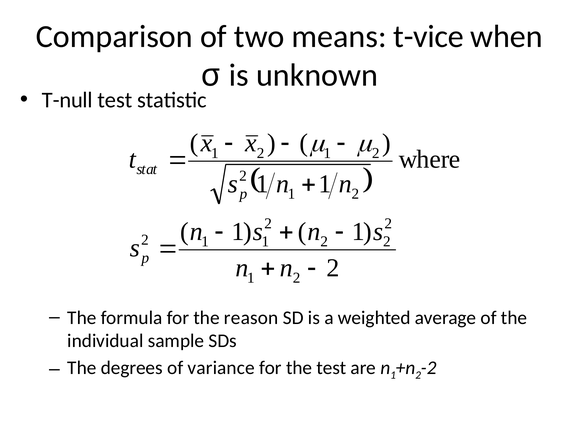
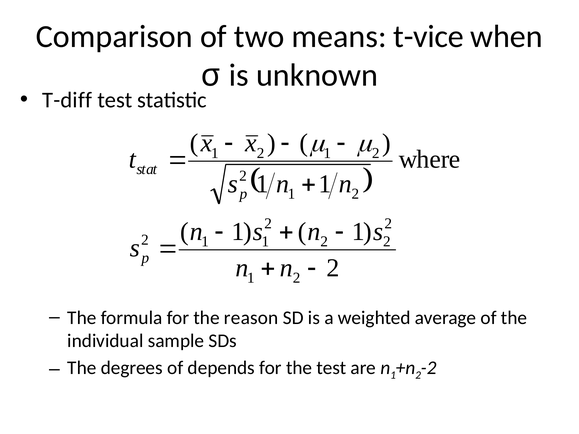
T-null: T-null -> T-diff (67, 100)
variance: variance -> depends (221, 368)
